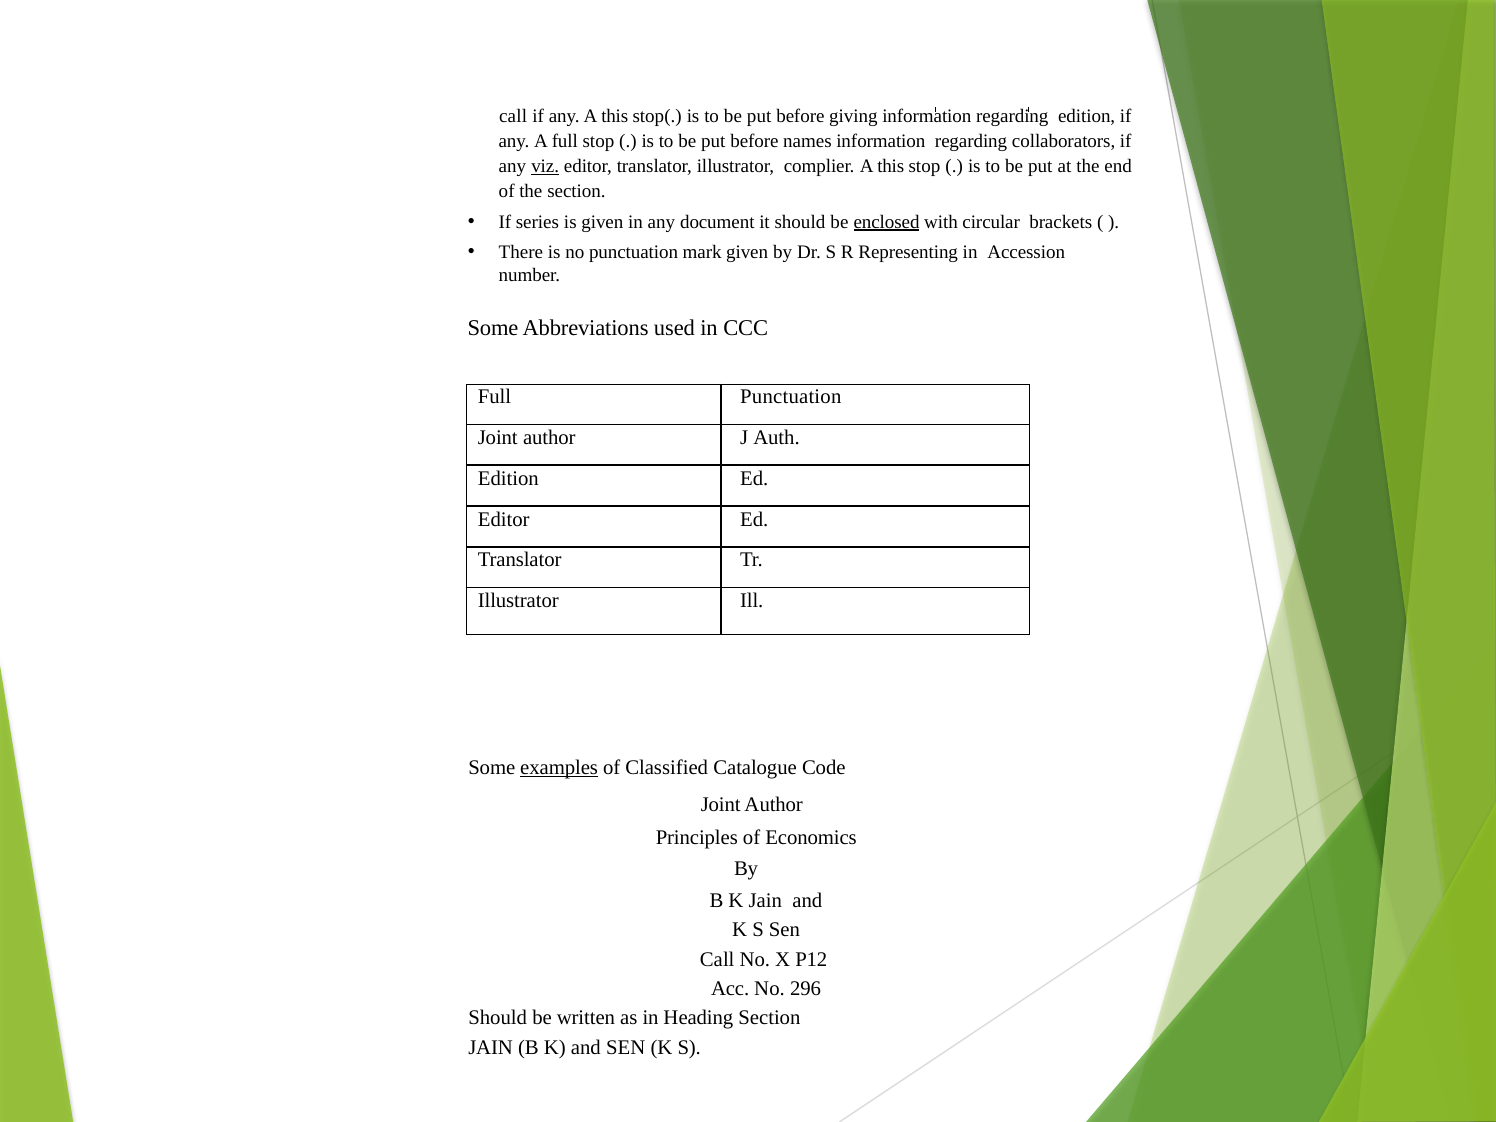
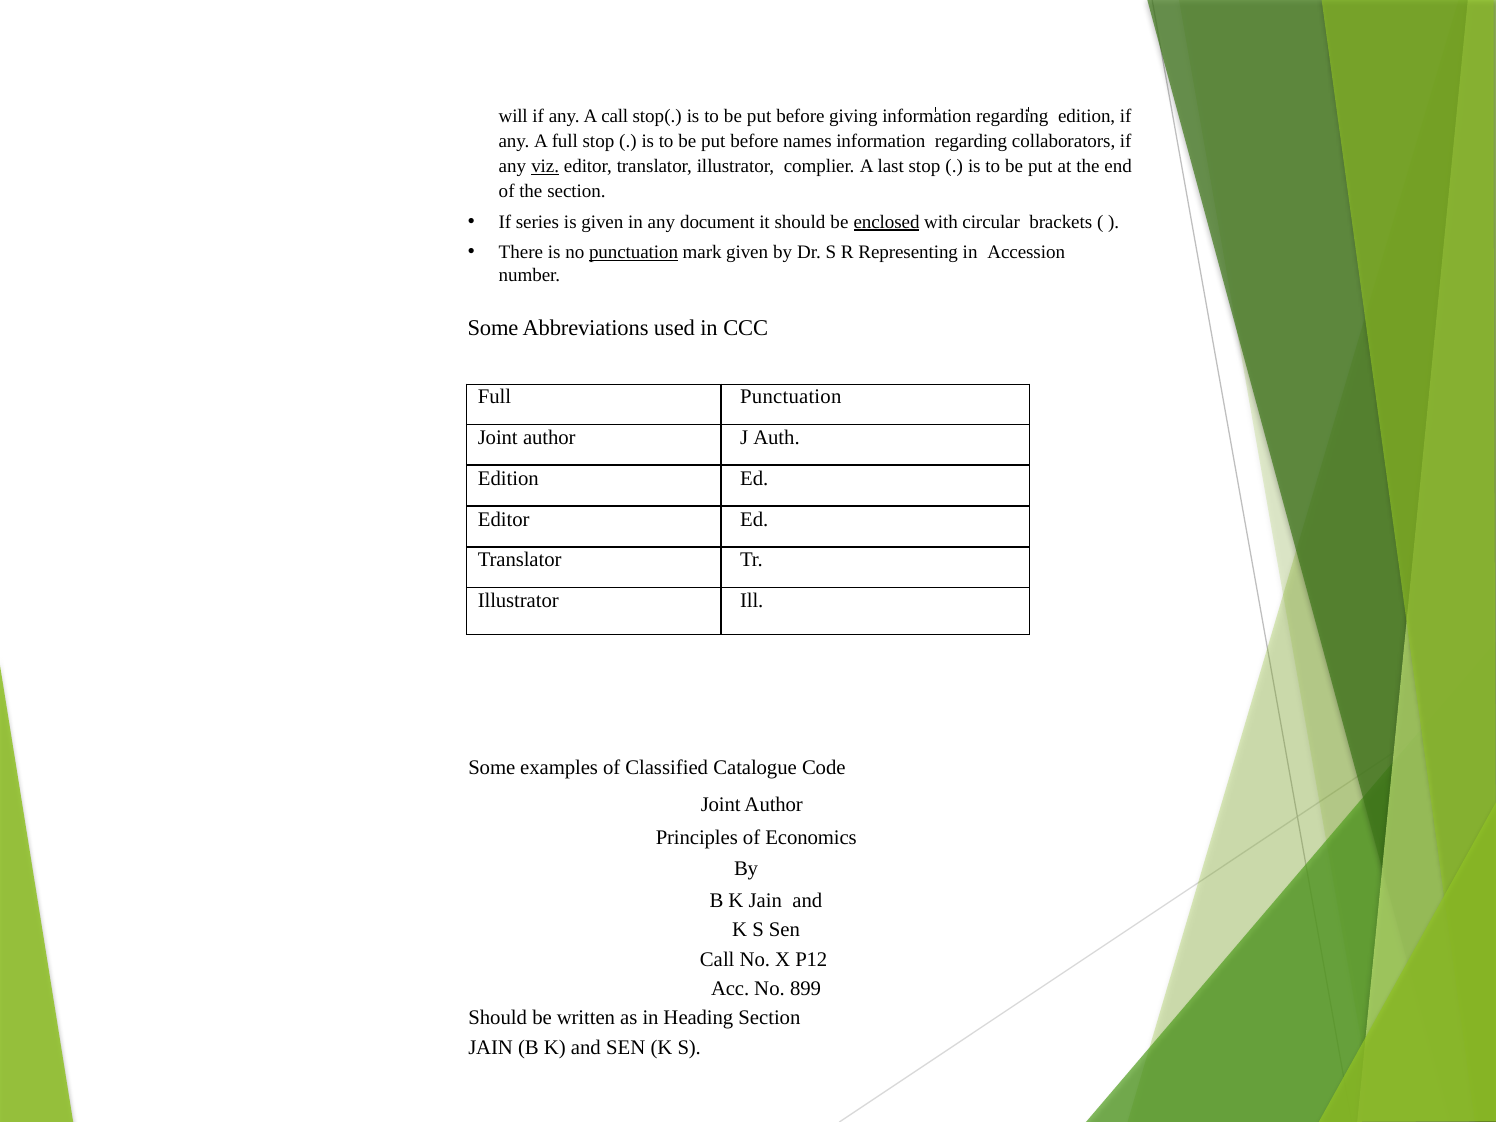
call: call -> will (513, 116)
any A this: this -> call (615, 116)
complier A this: this -> last (891, 166)
punctuation underline: none -> present (634, 252)
examples underline: present -> none (559, 767)
296: 296 -> 899 (806, 988)
